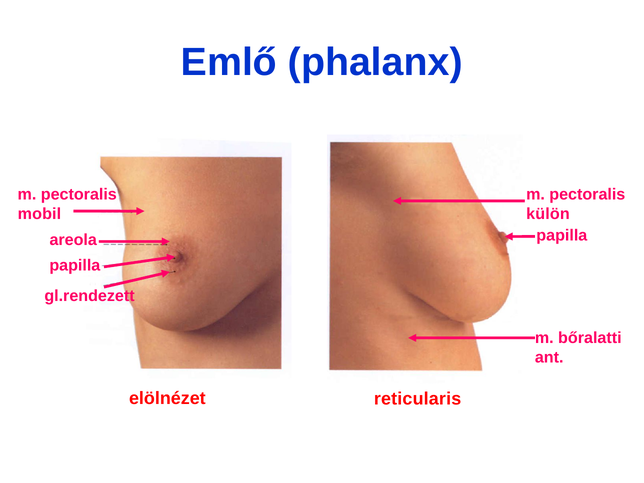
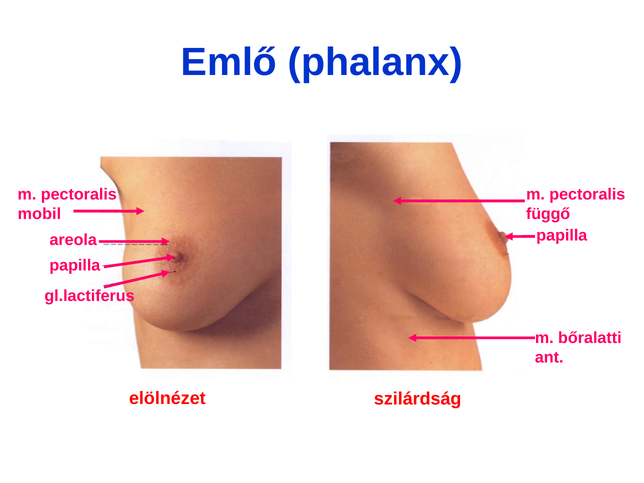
külön: külön -> függő (548, 214)
gl.rendezett: gl.rendezett -> gl.lactiferus (90, 296)
reticularis: reticularis -> szilárdság (418, 399)
